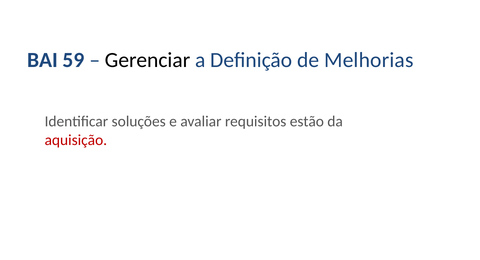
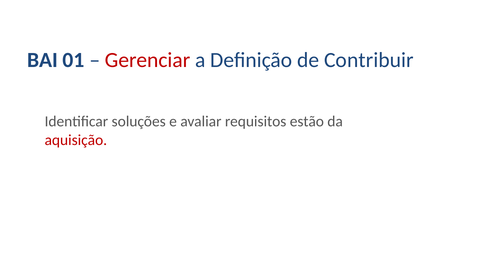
59: 59 -> 01 (74, 60)
Gerenciar colour: black -> red (148, 60)
Melhorias: Melhorias -> Contribuir (369, 60)
